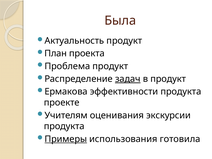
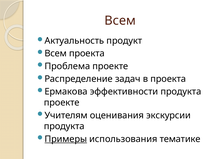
Была: Была -> Всем (120, 21)
План: План -> Всем (56, 53)
Проблема продукт: продукт -> проекте (110, 66)
задач underline: present -> none (128, 79)
в продукт: продукт -> проекта (168, 79)
готовила: готовила -> тематике (180, 139)
